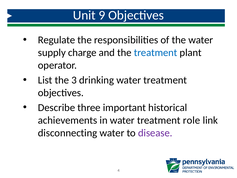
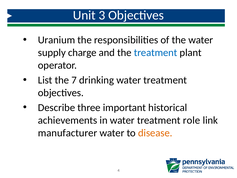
9: 9 -> 3 (102, 15)
Regulate: Regulate -> Uranium (57, 40)
3: 3 -> 7 (74, 80)
disconnecting: disconnecting -> manufacturer (68, 133)
disease colour: purple -> orange (155, 133)
